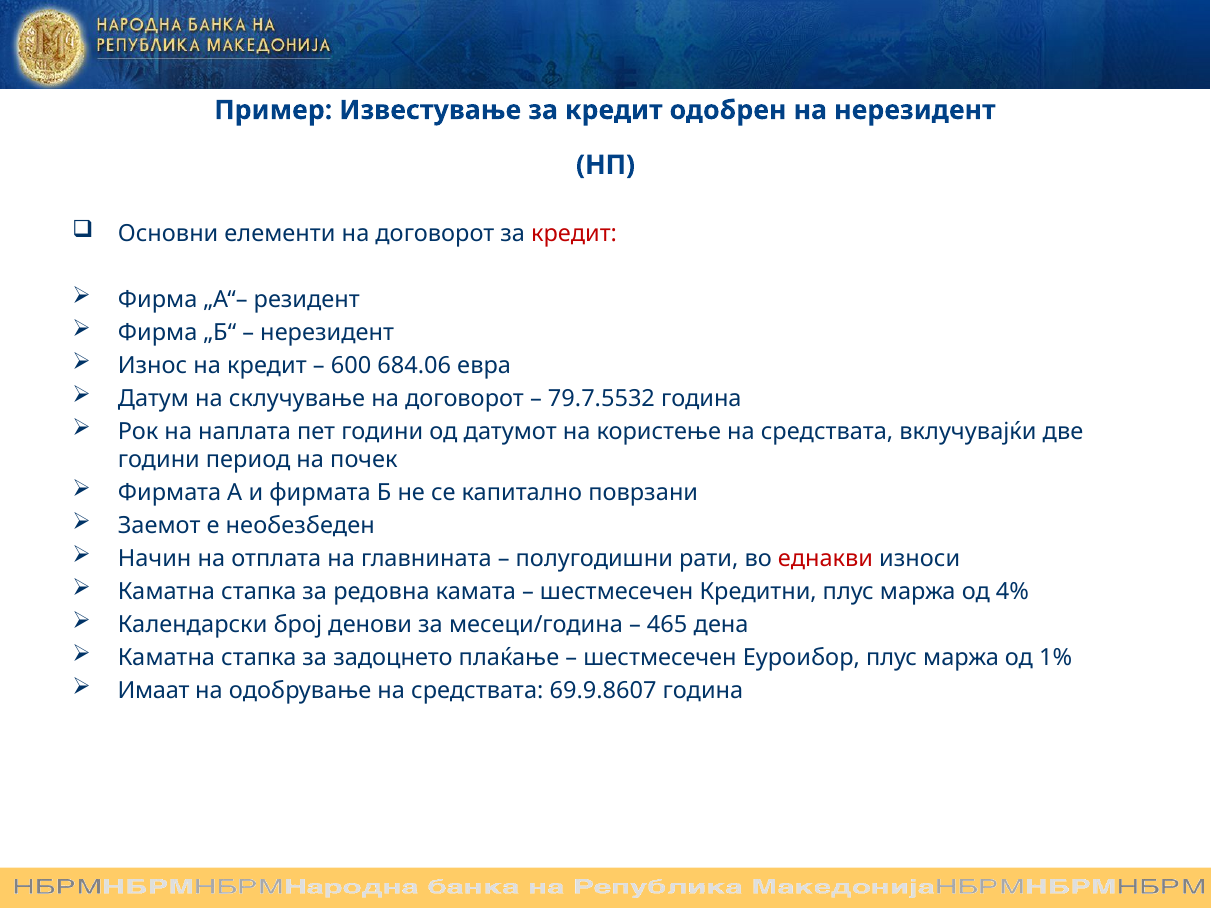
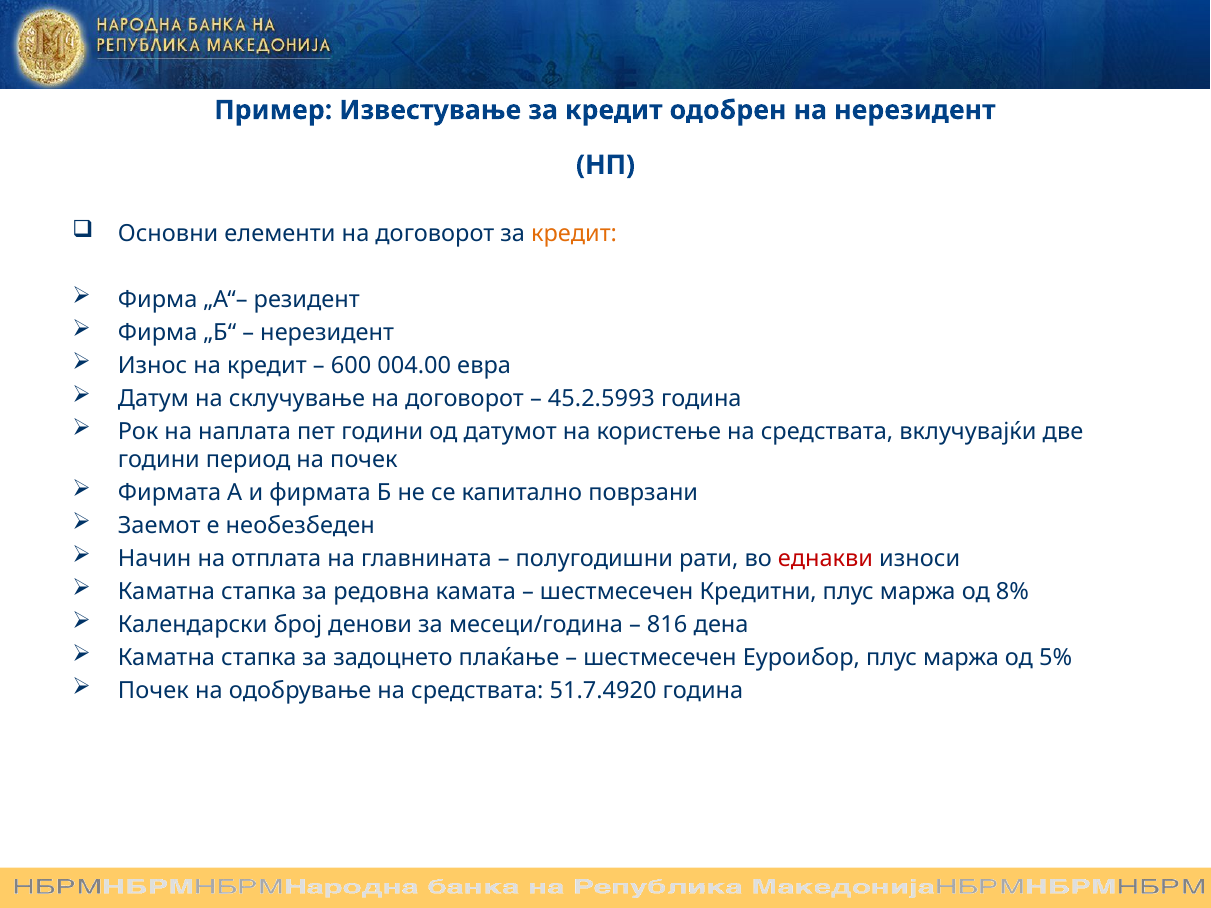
кредит colour: red -> orange (574, 234)
684.06: 684.06 -> 004.00 (414, 366)
79.7.5532: 79.7.5532 -> 45.2.5993 (601, 399)
4%: 4% -> 8% (1012, 592)
465: 465 -> 816 (667, 625)
1%: 1% -> 5% (1056, 658)
Имаат: Имаат -> Почек (153, 691)
69.9.8607: 69.9.8607 -> 51.7.4920 (603, 691)
